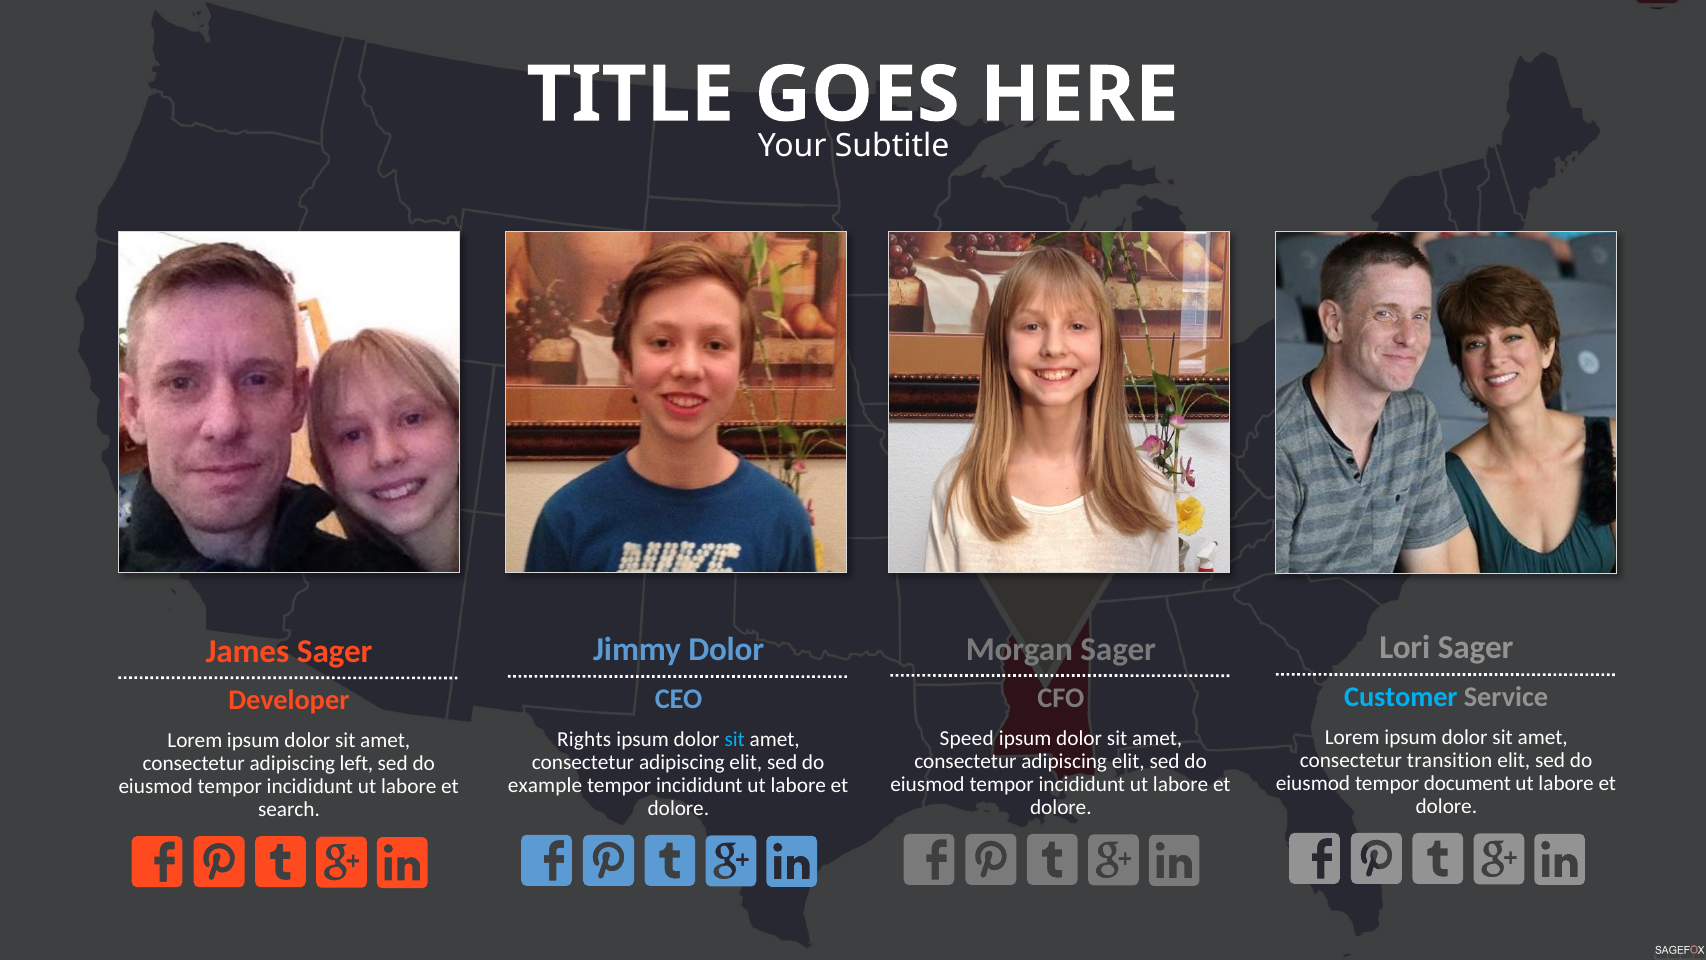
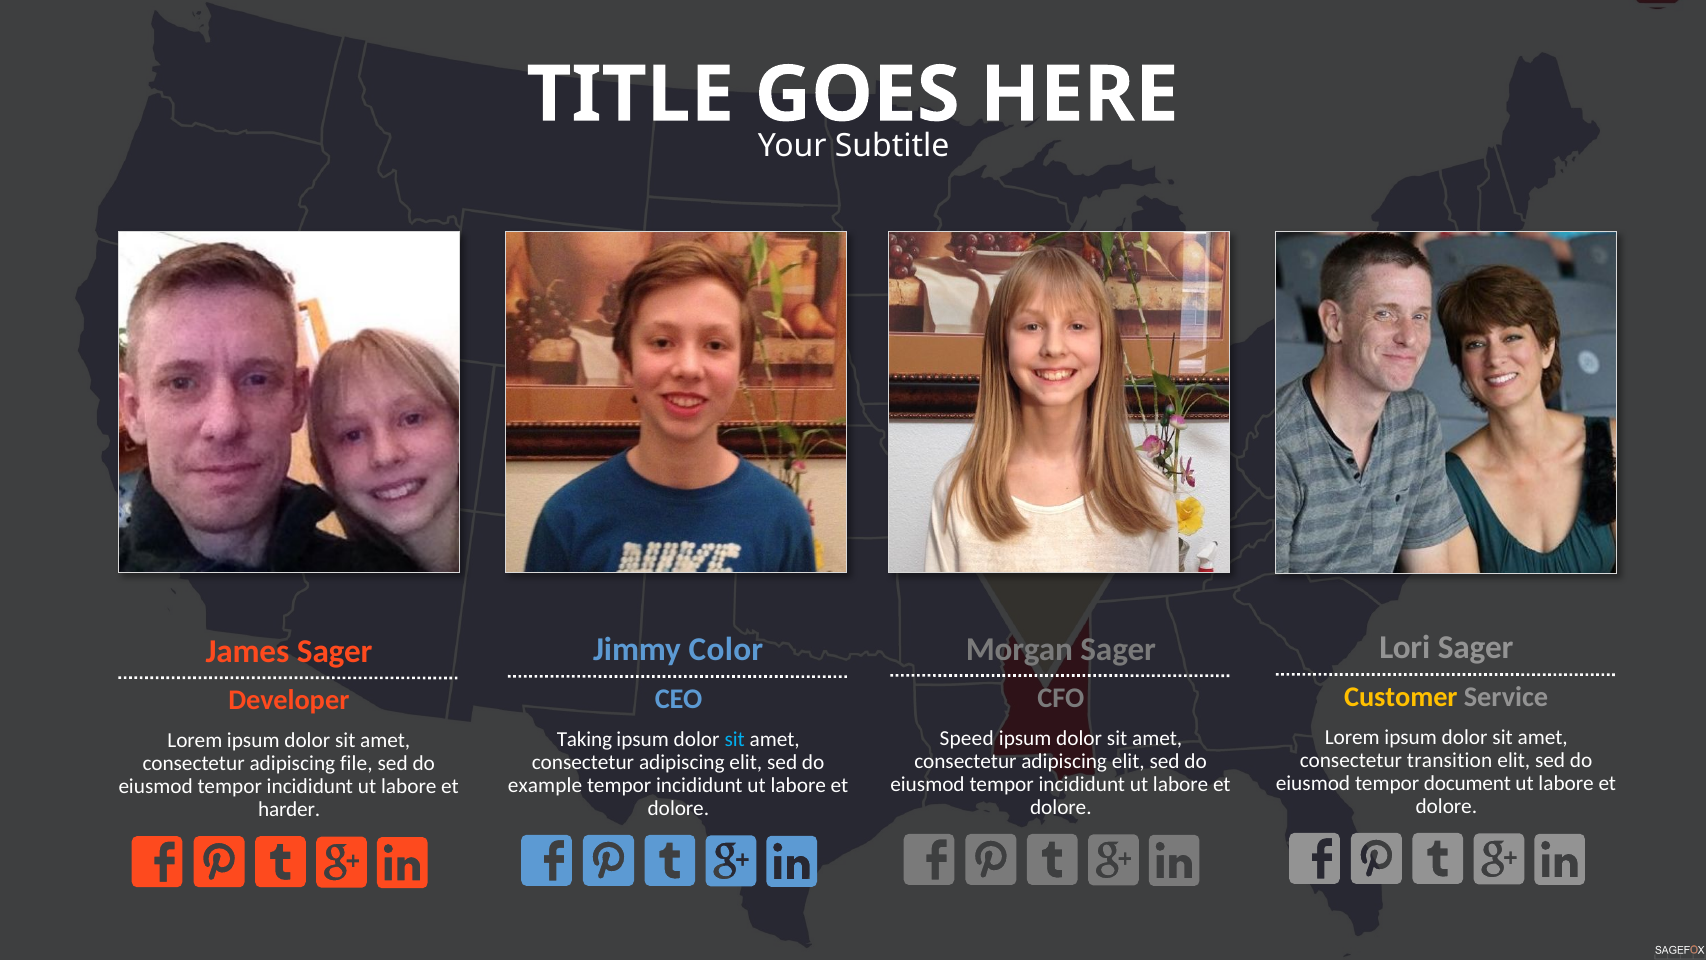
Jimmy Dolor: Dolor -> Color (726, 650)
Customer colour: light blue -> yellow (1401, 697)
Rights: Rights -> Taking (584, 739)
left: left -> file (356, 763)
search: search -> harder (289, 809)
